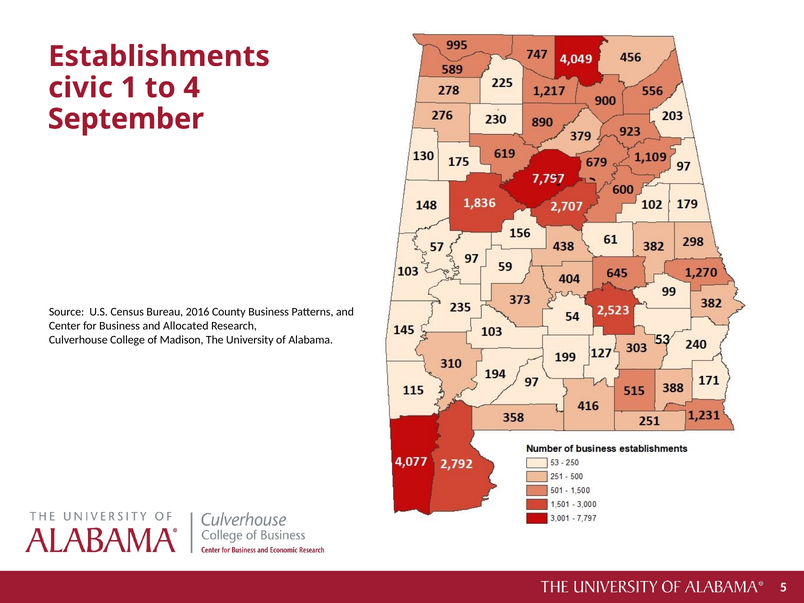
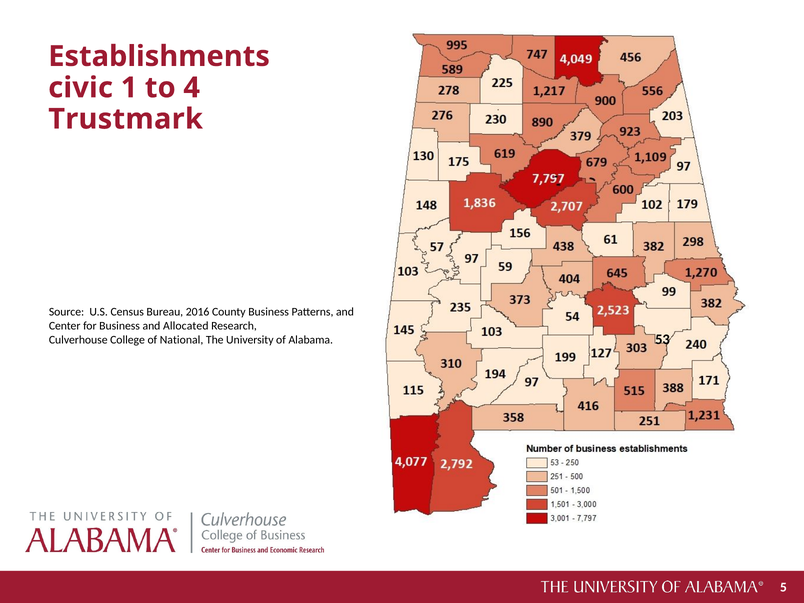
September: September -> Trustmark (126, 119)
Madison: Madison -> National (182, 340)
